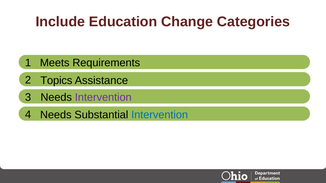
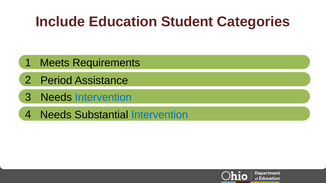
Change: Change -> Student (187, 22)
Topics: Topics -> Period (56, 81)
Intervention colour: purple -> blue (103, 98)
